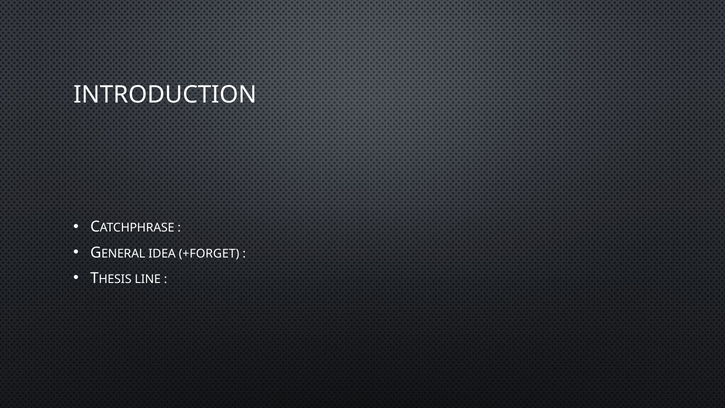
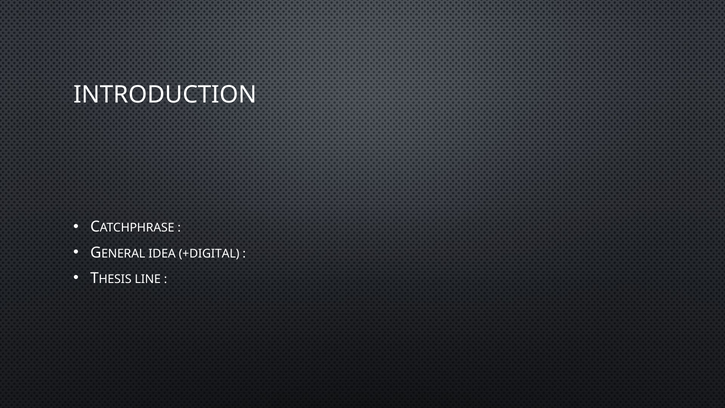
+FORGET: +FORGET -> +DIGITAL (209, 254)
